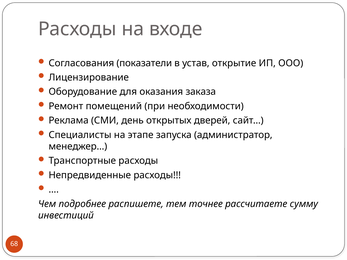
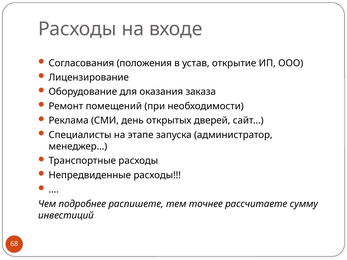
показатели: показатели -> положения (144, 63)
